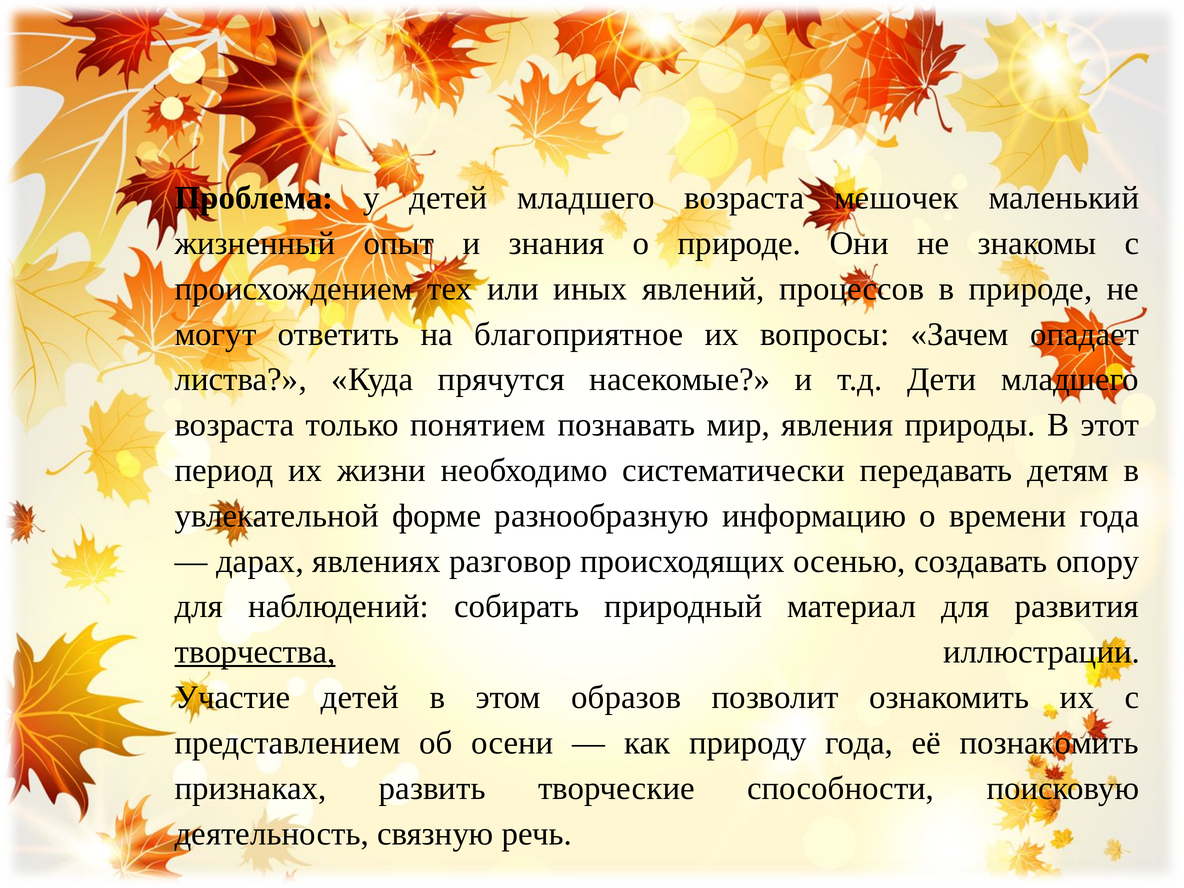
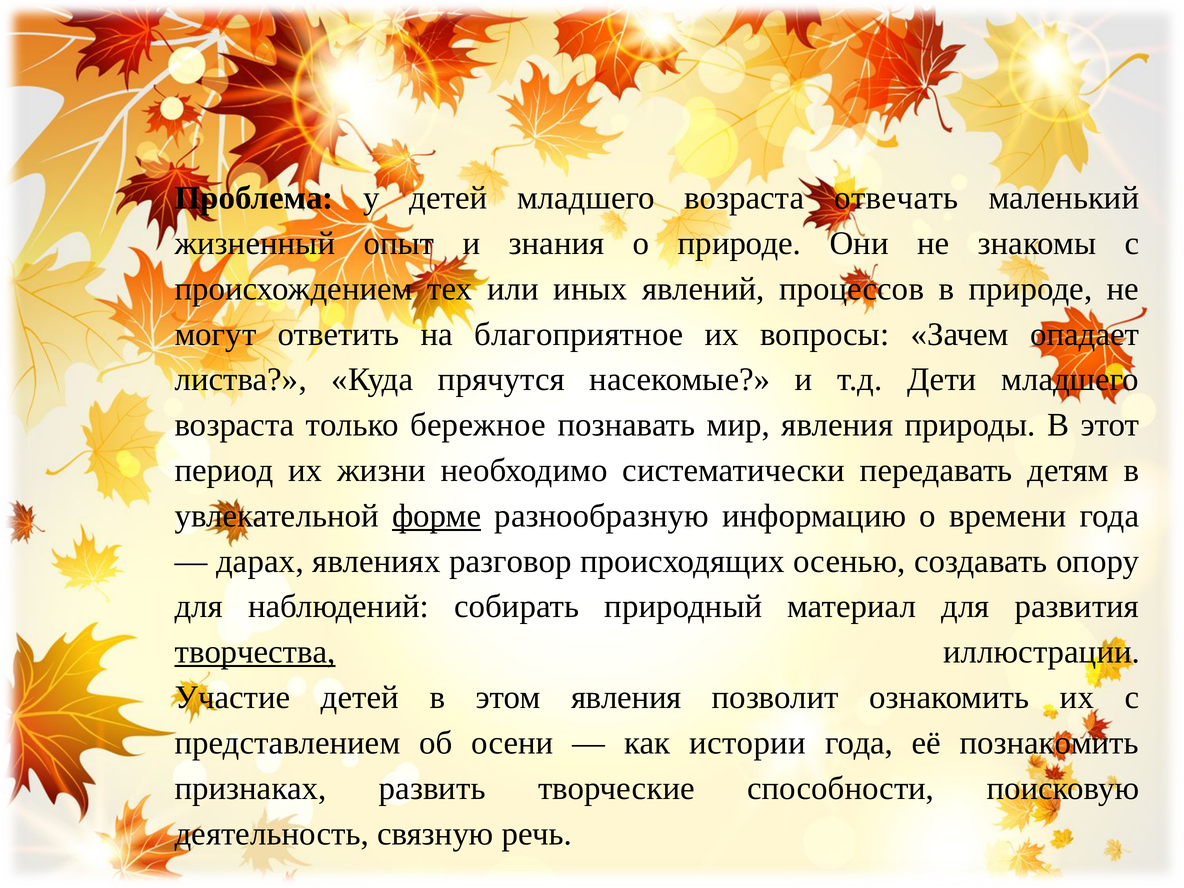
мешочек: мешочек -> отвечать (896, 198)
понятием: понятием -> бережное (478, 425)
форме underline: none -> present (437, 516)
этом образов: образов -> явления (626, 697)
природу: природу -> истории (748, 743)
